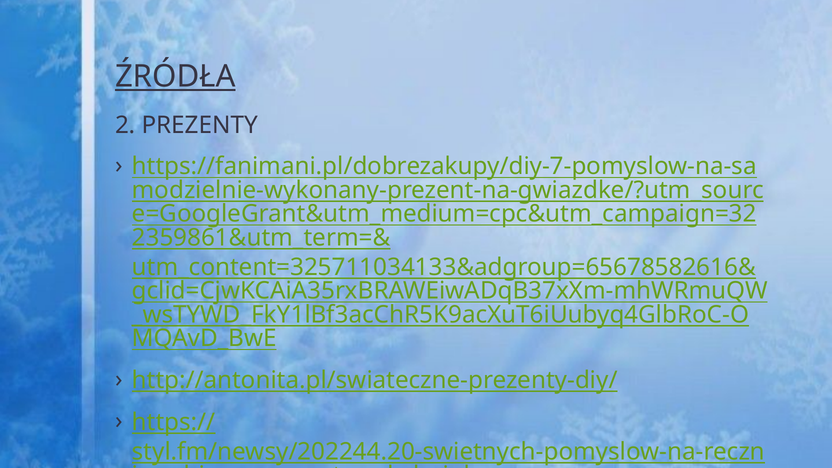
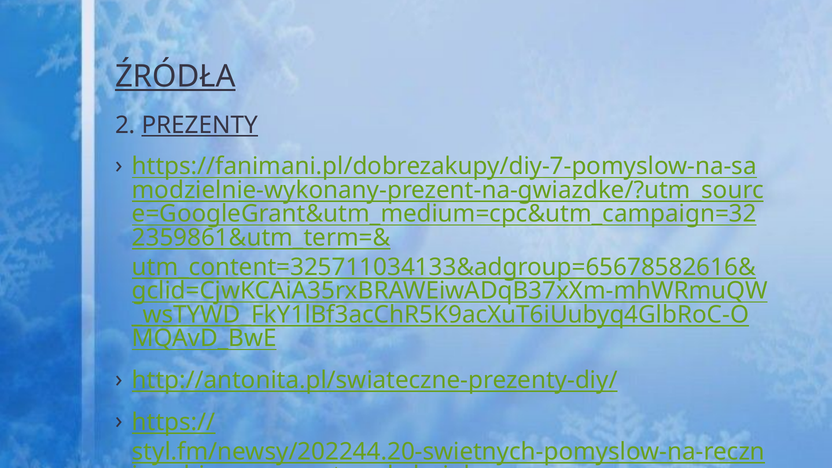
PREZENTY underline: none -> present (200, 125)
